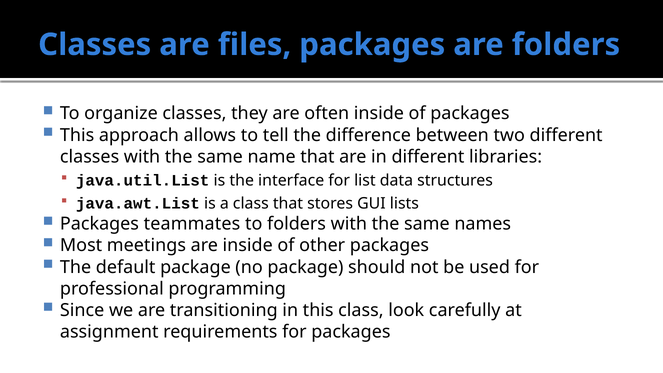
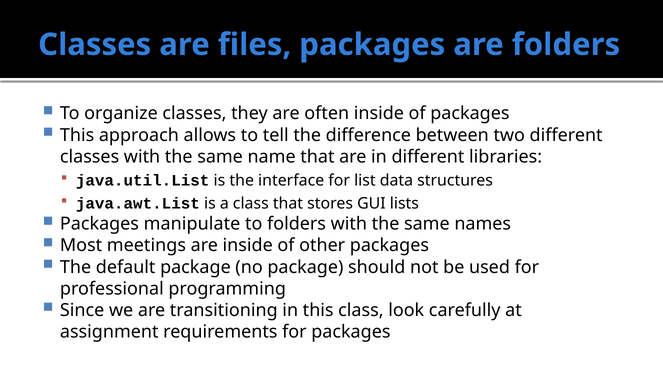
teammates: teammates -> manipulate (192, 224)
